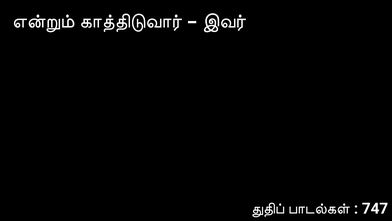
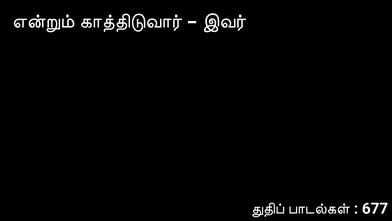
747: 747 -> 677 (375, 208)
